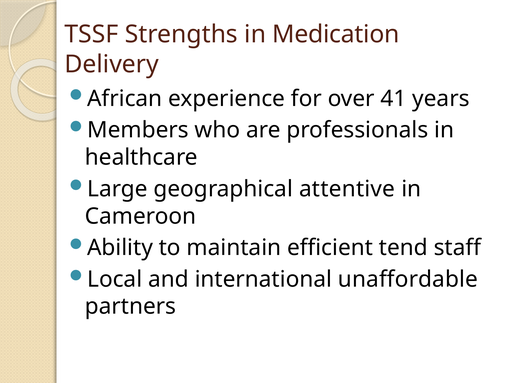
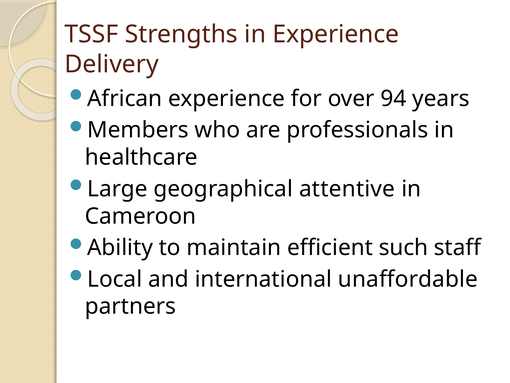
in Medication: Medication -> Experience (336, 34)
41: 41 -> 94 (393, 98)
tend: tend -> such (403, 247)
